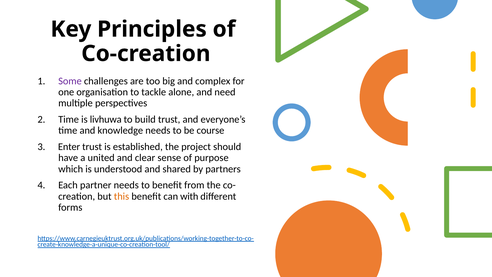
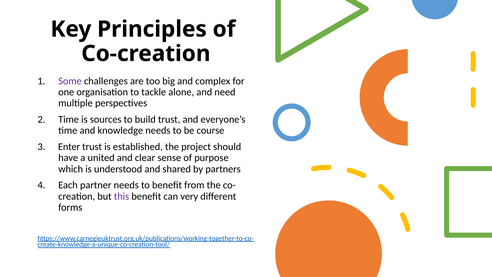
livhuwa: livhuwa -> sources (106, 119)
this colour: orange -> purple (121, 196)
with: with -> very (189, 196)
